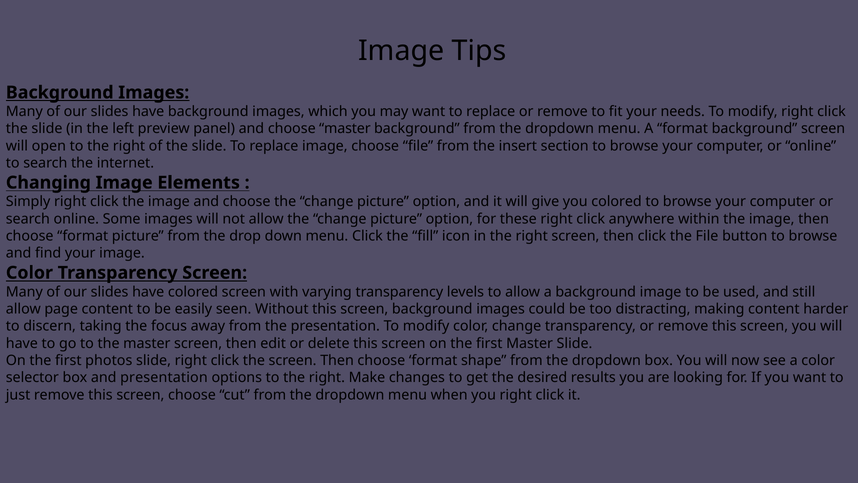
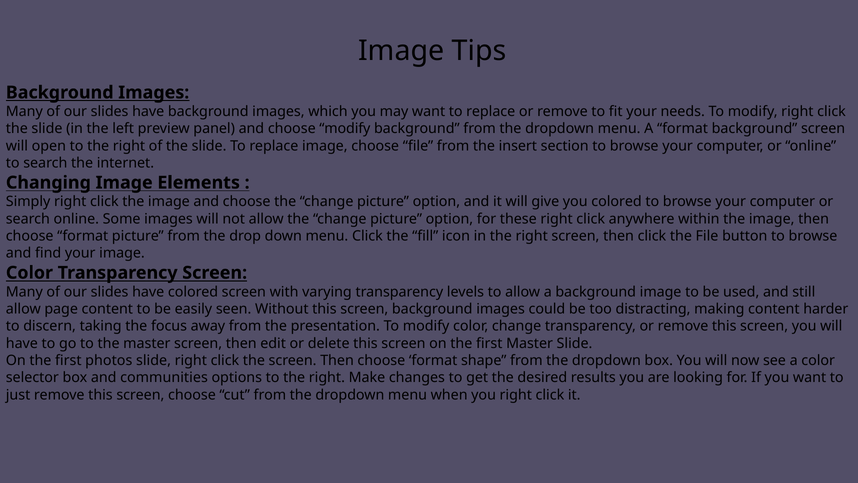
choose master: master -> modify (345, 129)
and presentation: presentation -> communities (164, 377)
